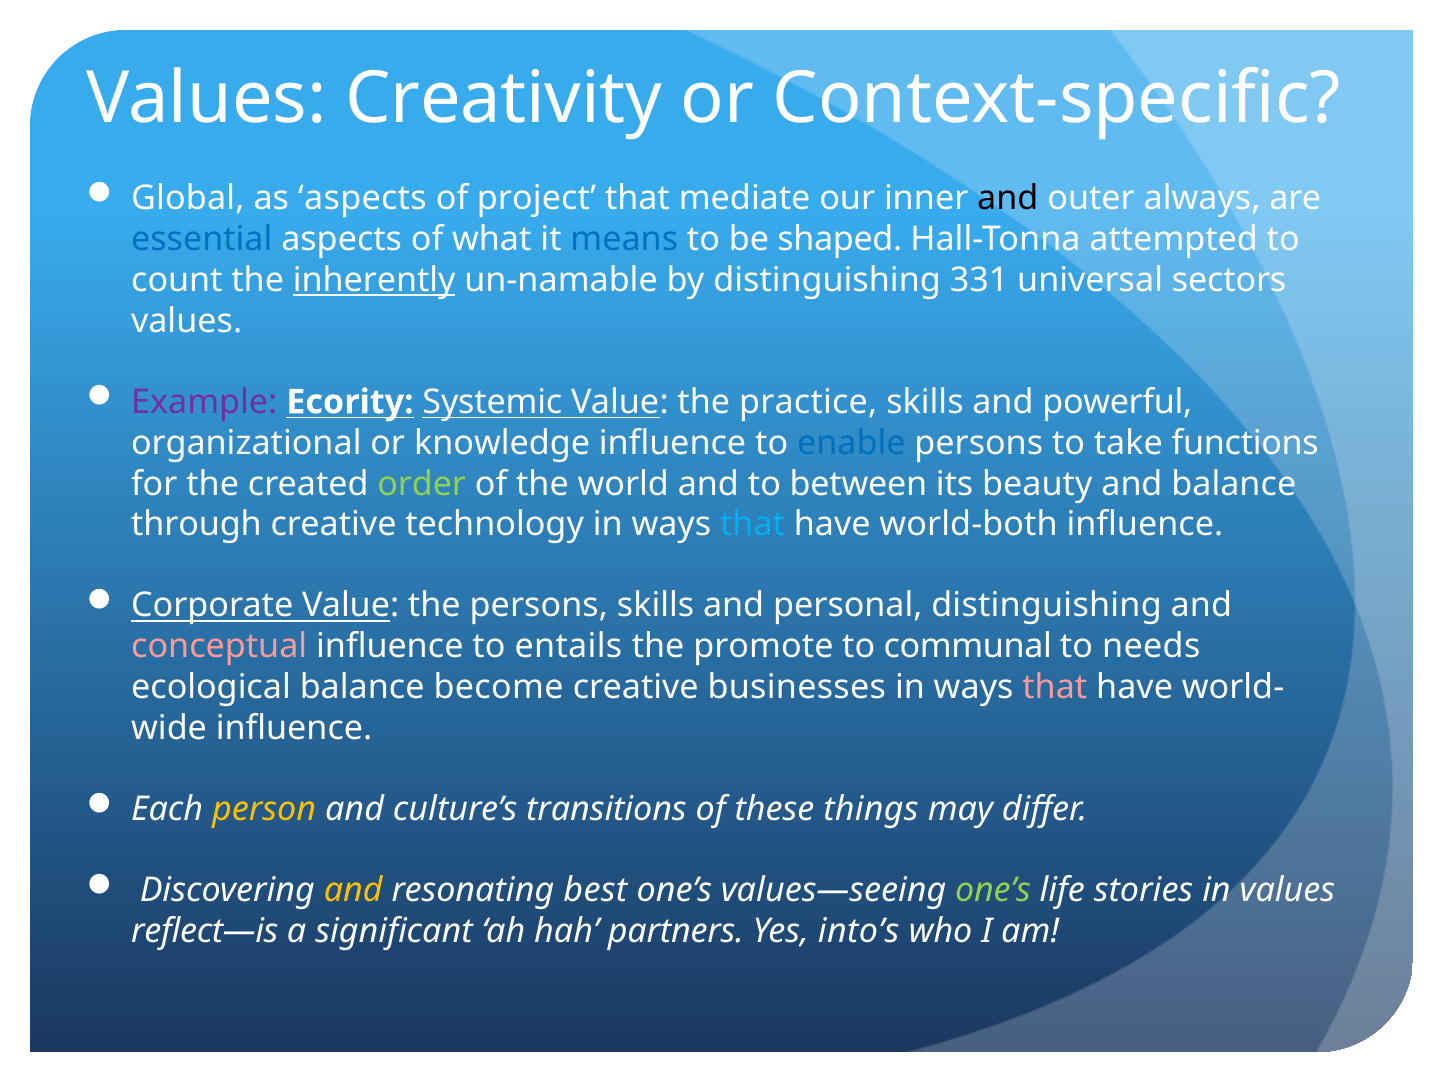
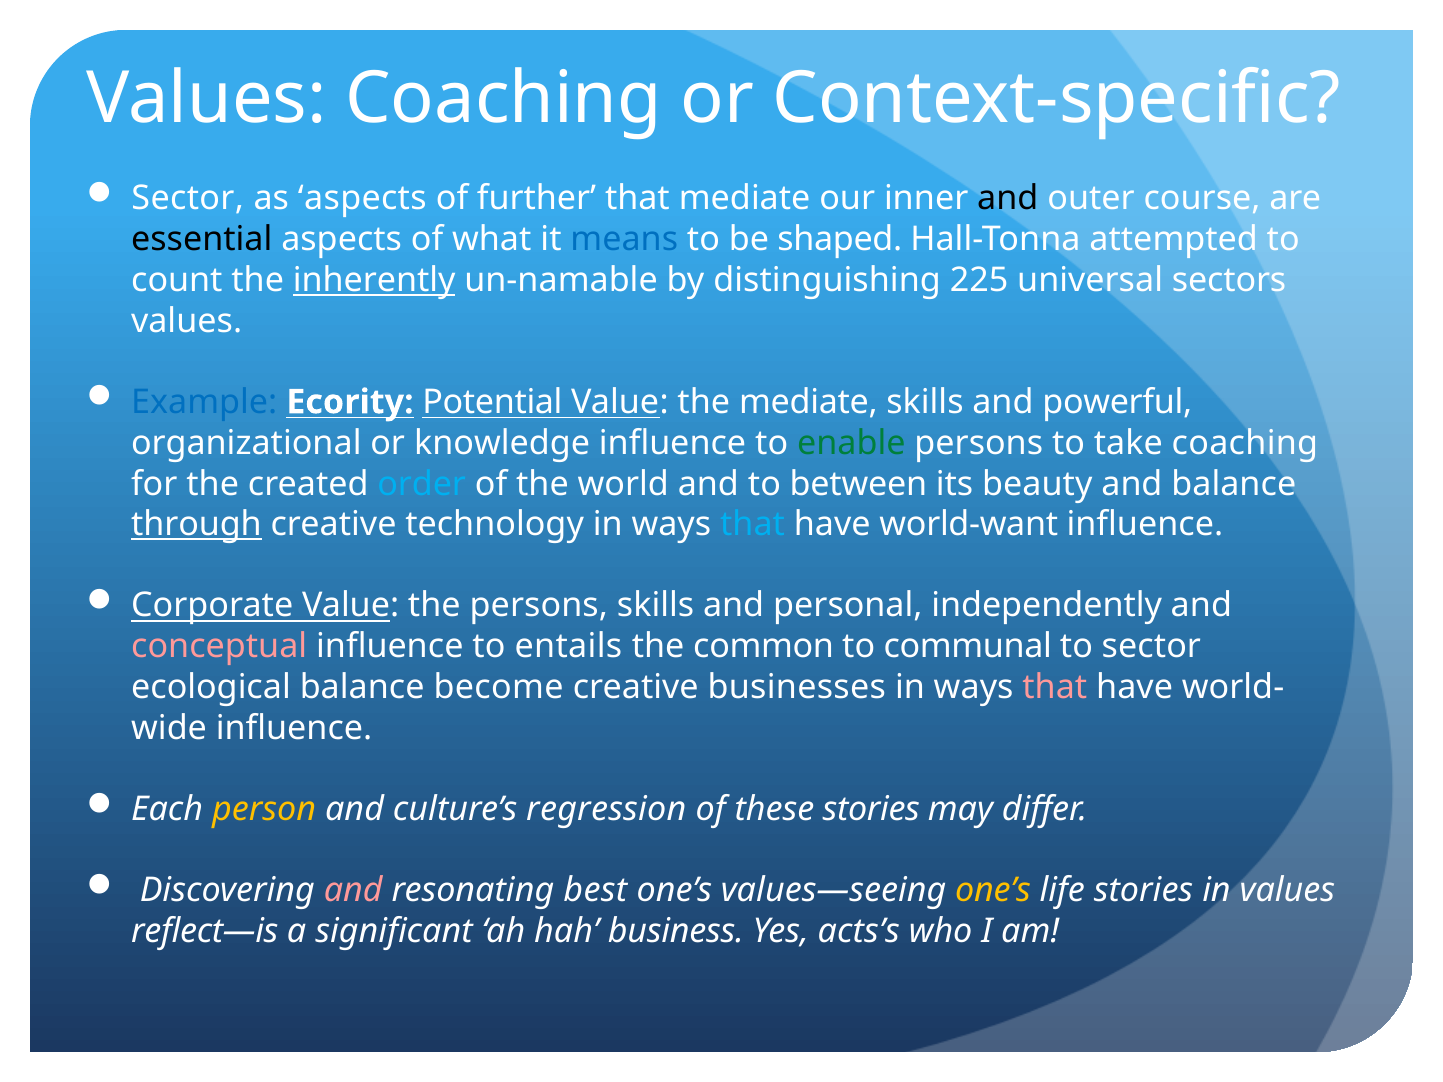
Values Creativity: Creativity -> Coaching (504, 99)
Global: Global -> Sector (188, 198)
project: project -> further (537, 198)
always: always -> course (1202, 198)
essential colour: blue -> black (202, 239)
331: 331 -> 225 (979, 280)
Example colour: purple -> blue (204, 402)
Systemic: Systemic -> Potential (492, 402)
the practice: practice -> mediate (808, 402)
enable colour: blue -> green (851, 443)
take functions: functions -> coaching (1245, 443)
order colour: light green -> light blue (422, 484)
through underline: none -> present (196, 525)
world-both: world-both -> world-want (969, 525)
personal distinguishing: distinguishing -> independently (1047, 606)
promote: promote -> common (764, 647)
to needs: needs -> sector (1151, 647)
transitions: transitions -> regression (606, 810)
these things: things -> stories (871, 810)
and colour: yellow -> pink (353, 891)
one’s colour: light green -> yellow (993, 891)
partners: partners -> business (676, 931)
into’s: into’s -> acts’s (859, 931)
